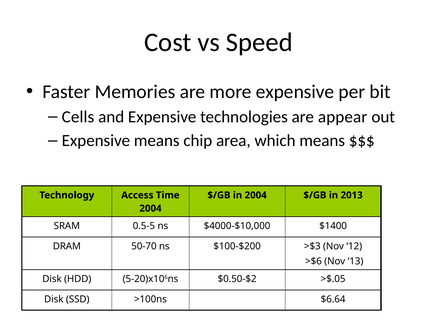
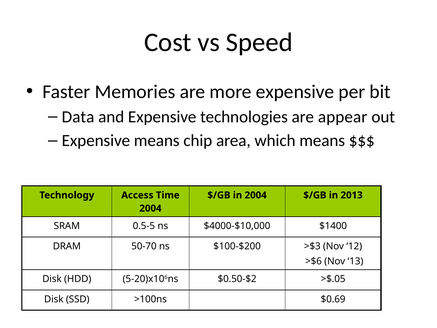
Cells: Cells -> Data (78, 117)
$6.64: $6.64 -> $0.69 (333, 299)
